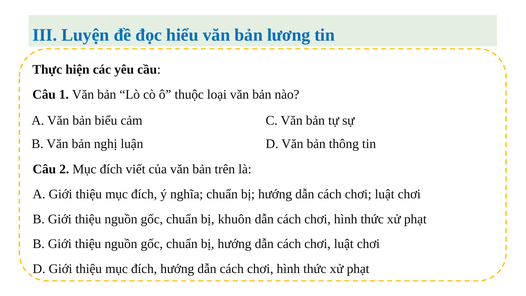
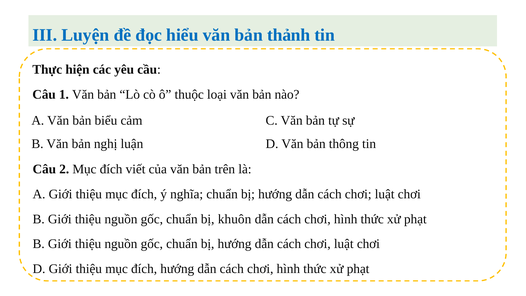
lương: lương -> thảnh (289, 35)
